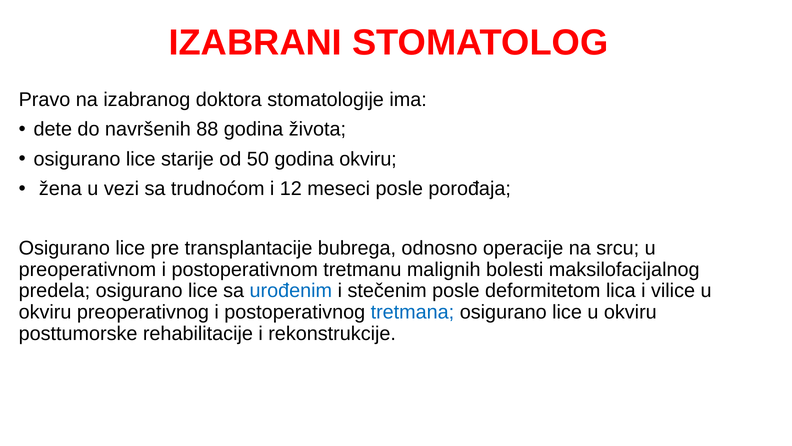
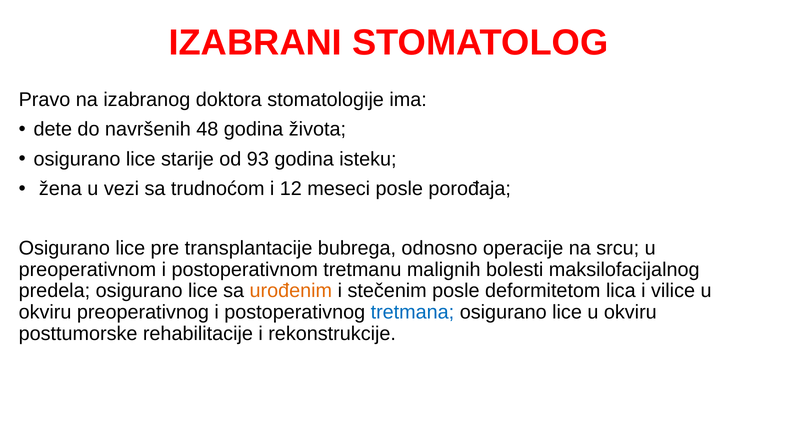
88: 88 -> 48 (207, 129)
50: 50 -> 93 (258, 159)
godina okviru: okviru -> isteku (368, 159)
urođenim colour: blue -> orange (291, 291)
